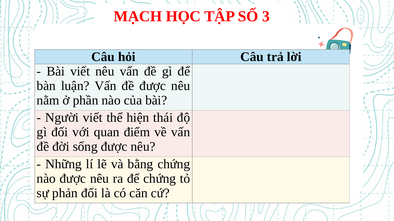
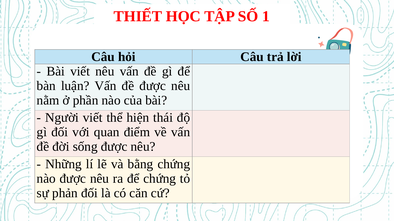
MẠCH: MẠCH -> THIẾT (138, 16)
3: 3 -> 1 (266, 16)
